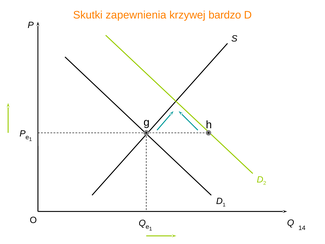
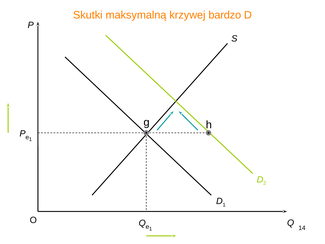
zapewnienia: zapewnienia -> maksymalną (136, 15)
